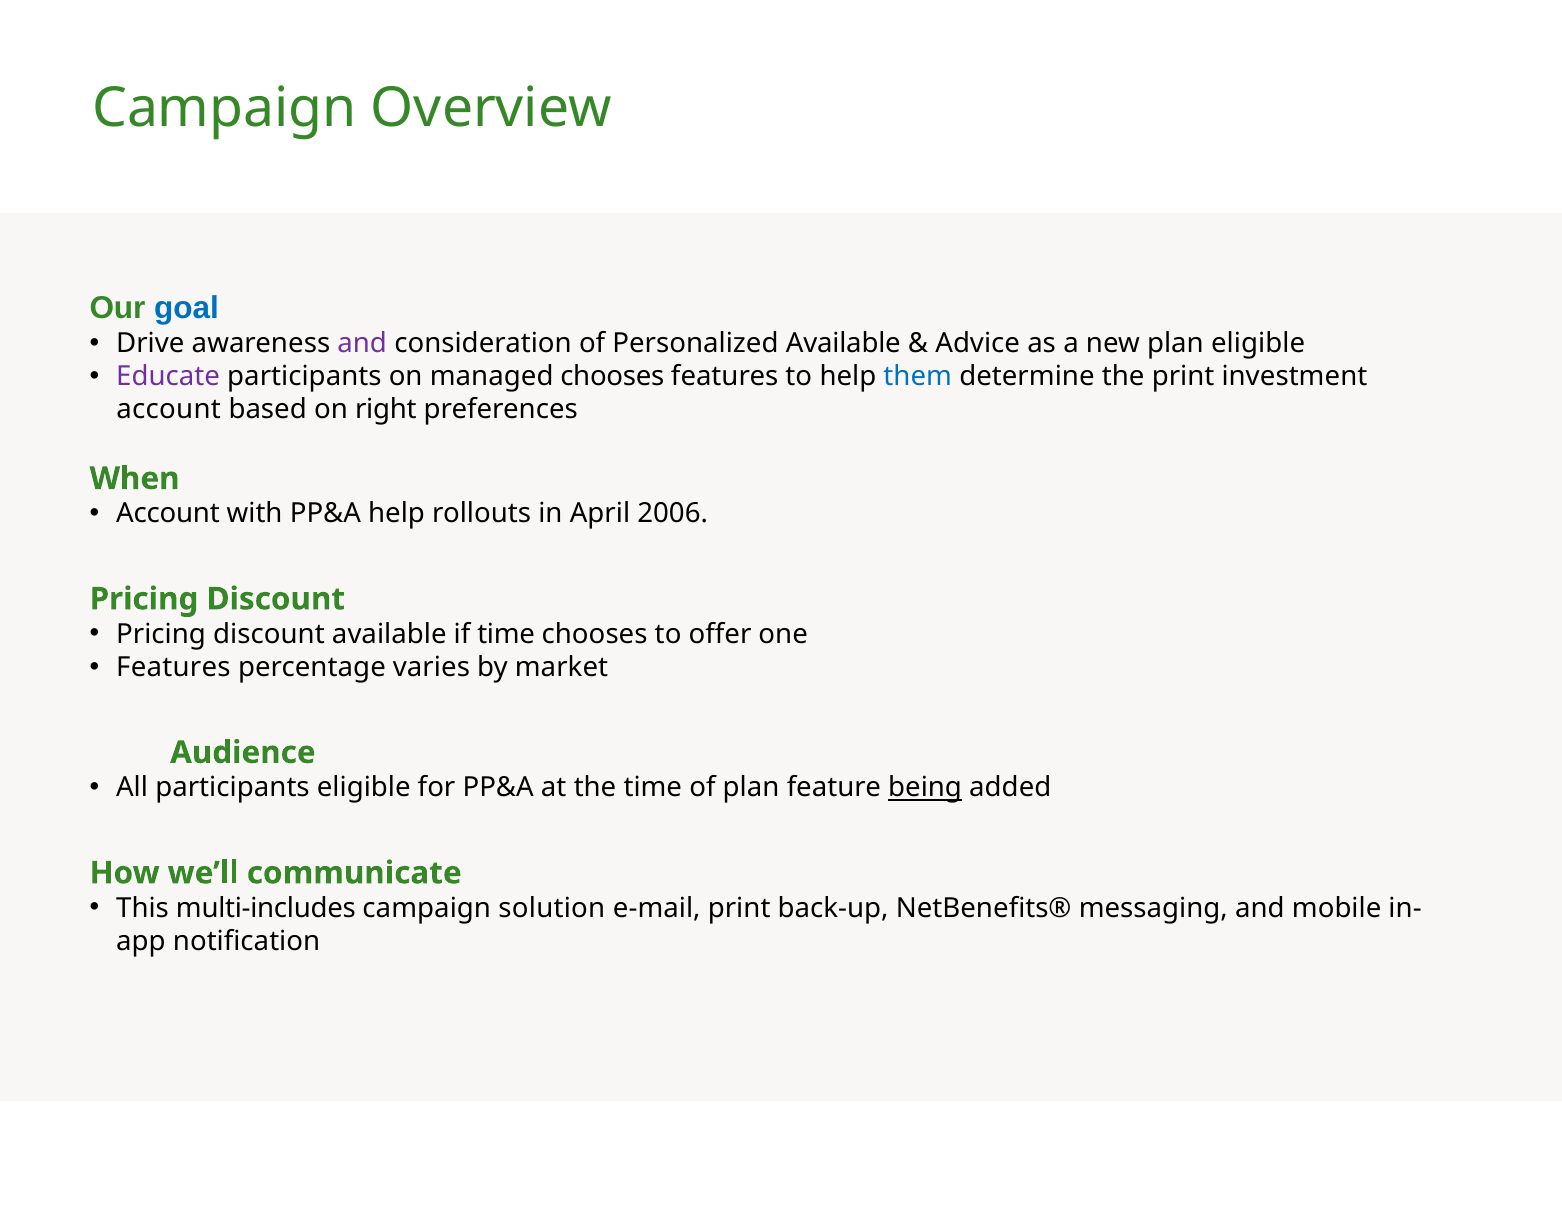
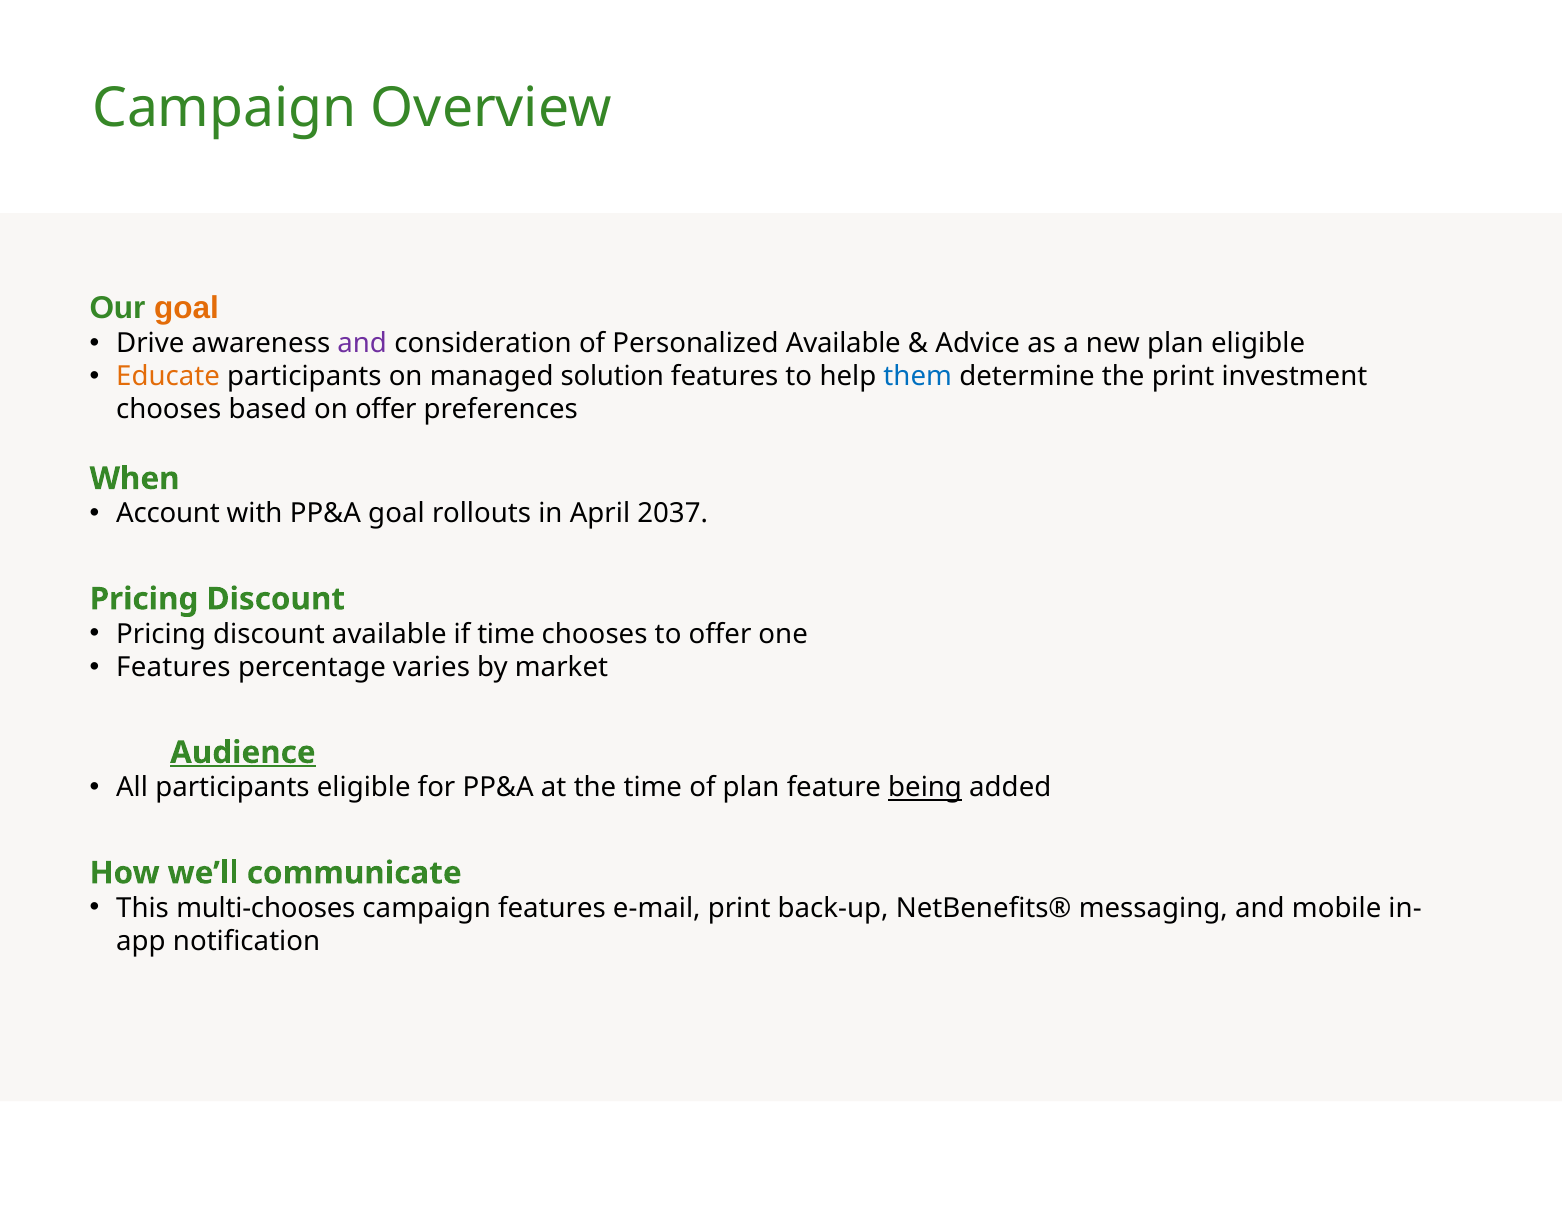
goal colour: blue -> orange (186, 308)
Educate colour: purple -> orange (168, 377)
managed chooses: chooses -> solution (612, 377)
account: account -> chooses (169, 410)
on right: right -> offer (386, 410)
PP&A help: help -> goal (396, 514)
2006: 2006 -> 2037 (673, 514)
Audience underline: none -> present (243, 753)
multi-includes: multi-includes -> multi-chooses (266, 908)
campaign solution: solution -> features (552, 908)
